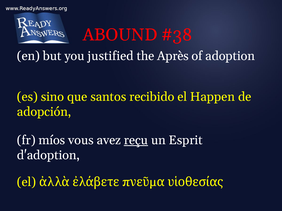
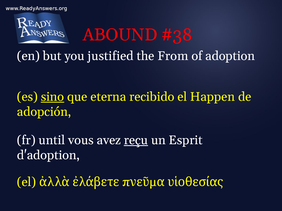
Après: Après -> From (173, 56)
sino underline: none -> present (52, 97)
santos: santos -> eterna (108, 97)
míos: míos -> until (52, 141)
